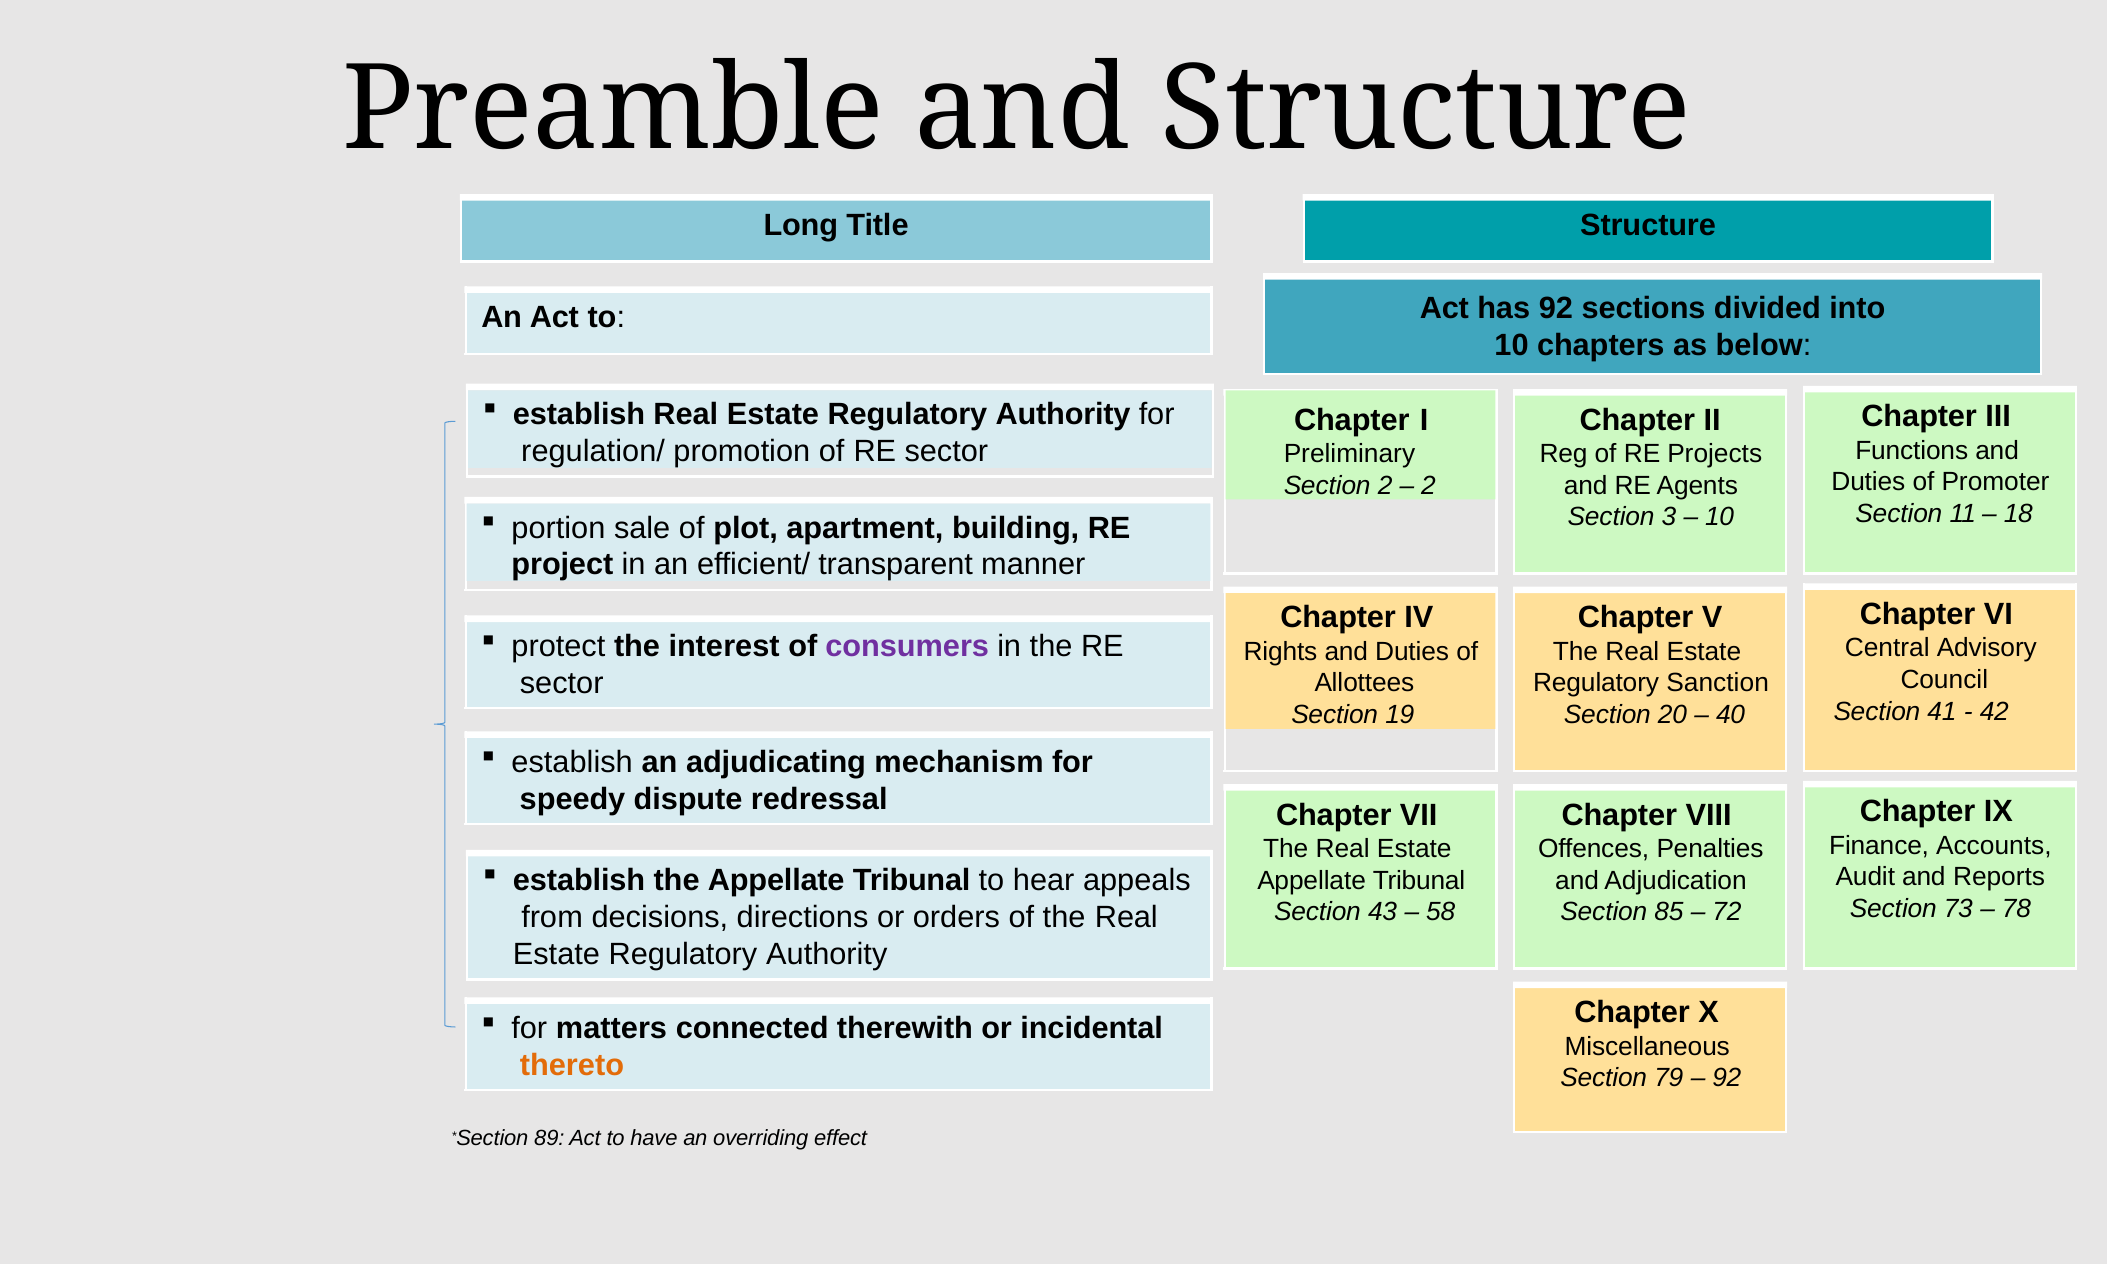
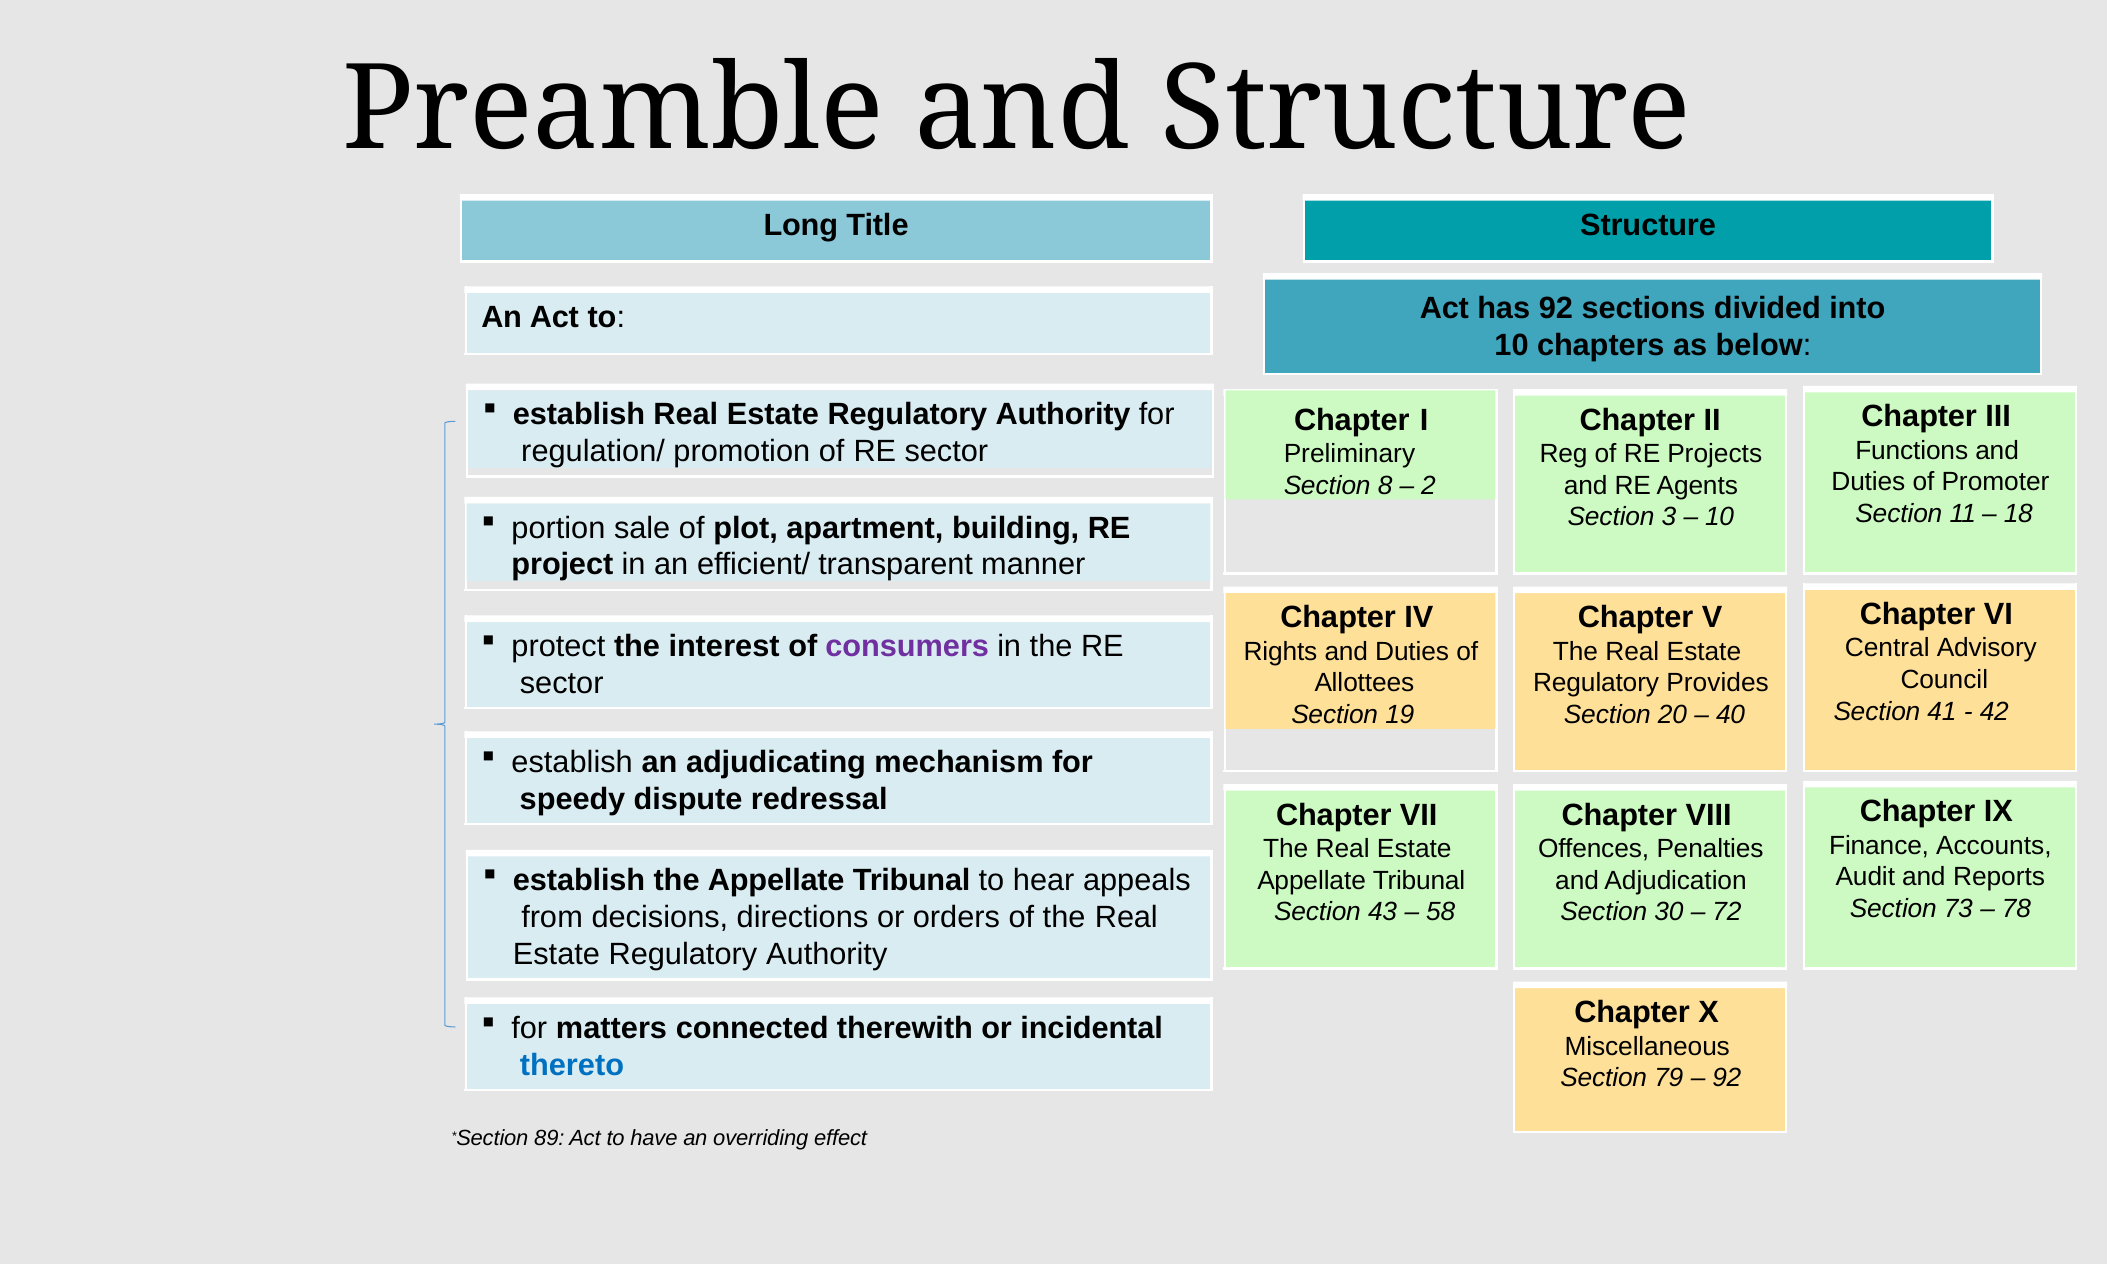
Section 2: 2 -> 8 (1385, 486)
Sanction: Sanction -> Provides (1718, 683)
85: 85 -> 30 (1669, 912)
thereto colour: orange -> blue (572, 1065)
